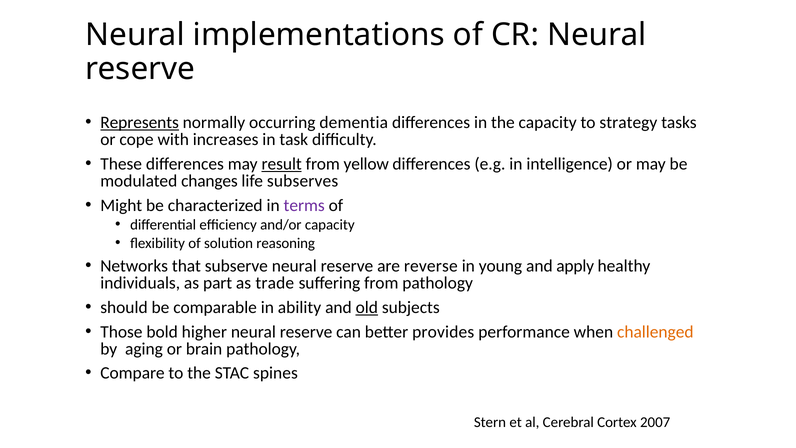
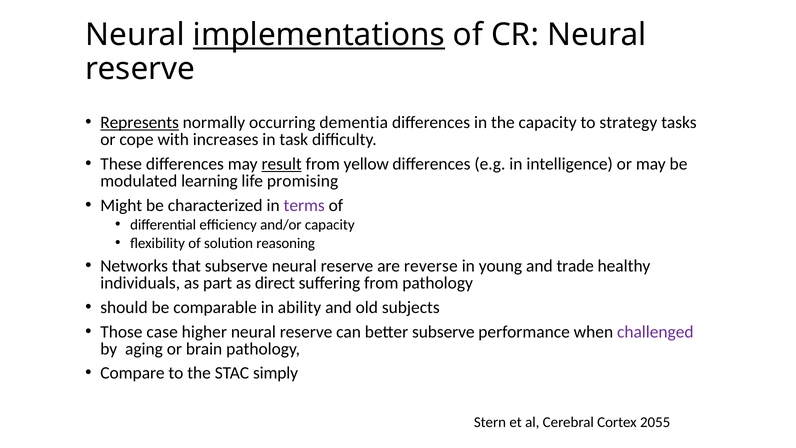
implementations underline: none -> present (319, 35)
changes: changes -> learning (209, 181)
subserves: subserves -> promising (303, 181)
apply: apply -> trade (575, 266)
trade: trade -> direct (275, 283)
old underline: present -> none (367, 307)
bold: bold -> case (162, 332)
better provides: provides -> subserve (443, 332)
challenged colour: orange -> purple (655, 332)
spines: spines -> simply (276, 373)
2007: 2007 -> 2055 (655, 422)
